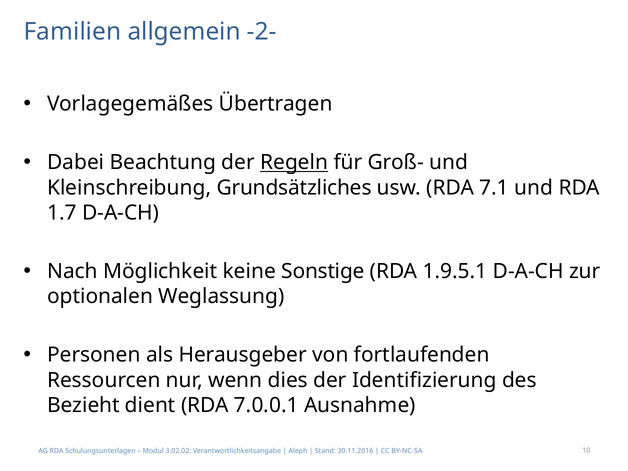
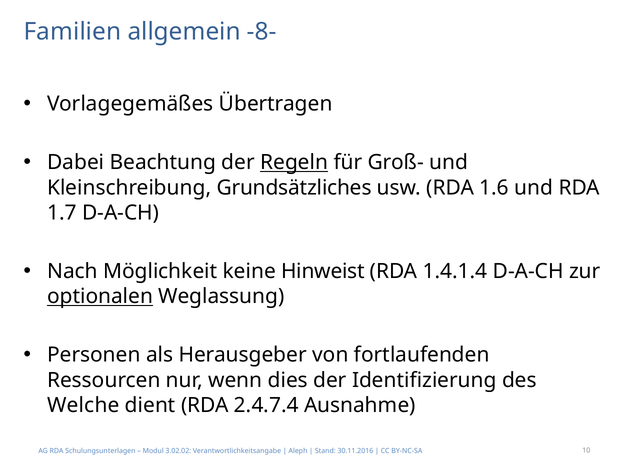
-2-: -2- -> -8- (262, 32)
7.1: 7.1 -> 1.6 (494, 188)
Sonstige: Sonstige -> Hinweist (323, 271)
1.9.5.1: 1.9.5.1 -> 1.4.1.4 (455, 271)
optionalen underline: none -> present (100, 296)
Bezieht: Bezieht -> Welche (83, 405)
7.0.0.1: 7.0.0.1 -> 2.4.7.4 (266, 405)
